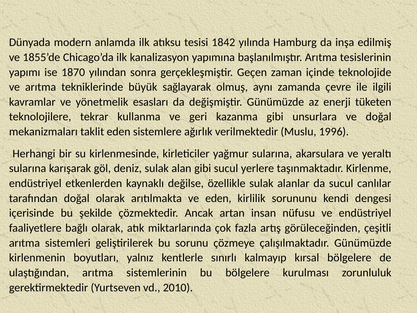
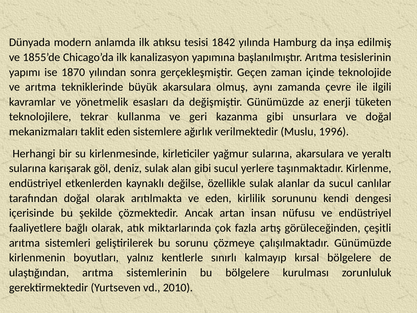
büyük sağlayarak: sağlayarak -> akarsulara (187, 87)
